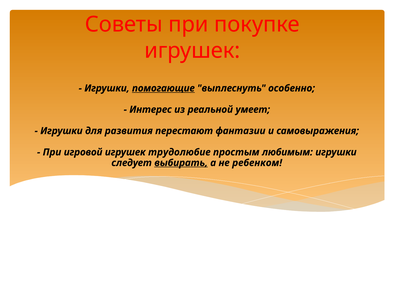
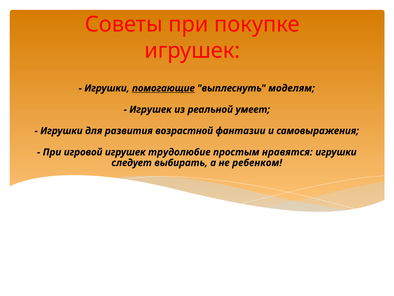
особенно: особенно -> моделям (292, 88)
Интерес: Интерес -> Игрушек (151, 109)
перестают: перестают -> возрастной (184, 131)
любимым: любимым -> нравятся (287, 152)
выбирать underline: present -> none (181, 163)
